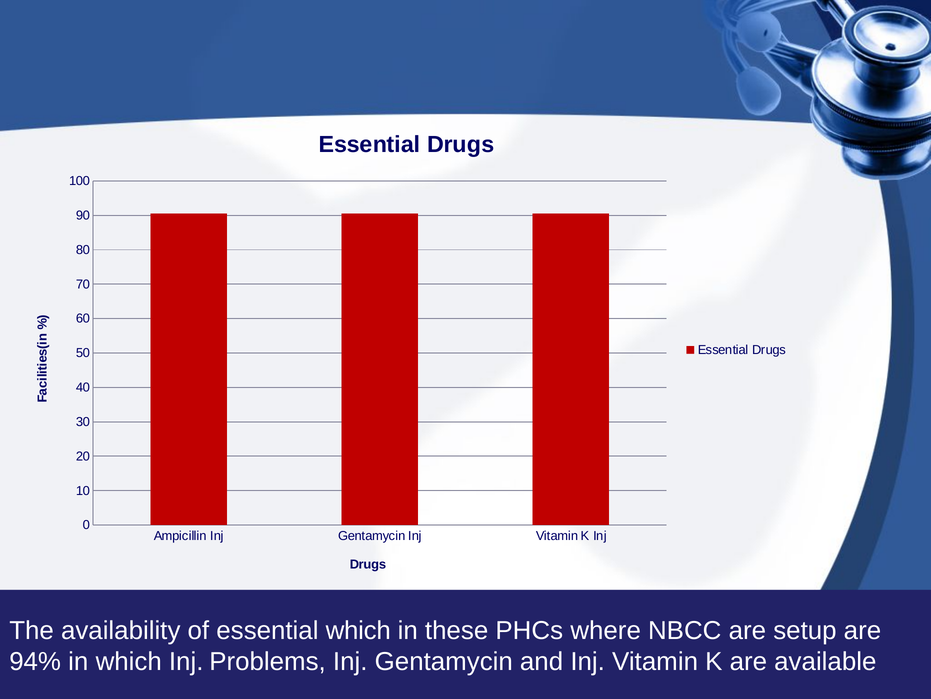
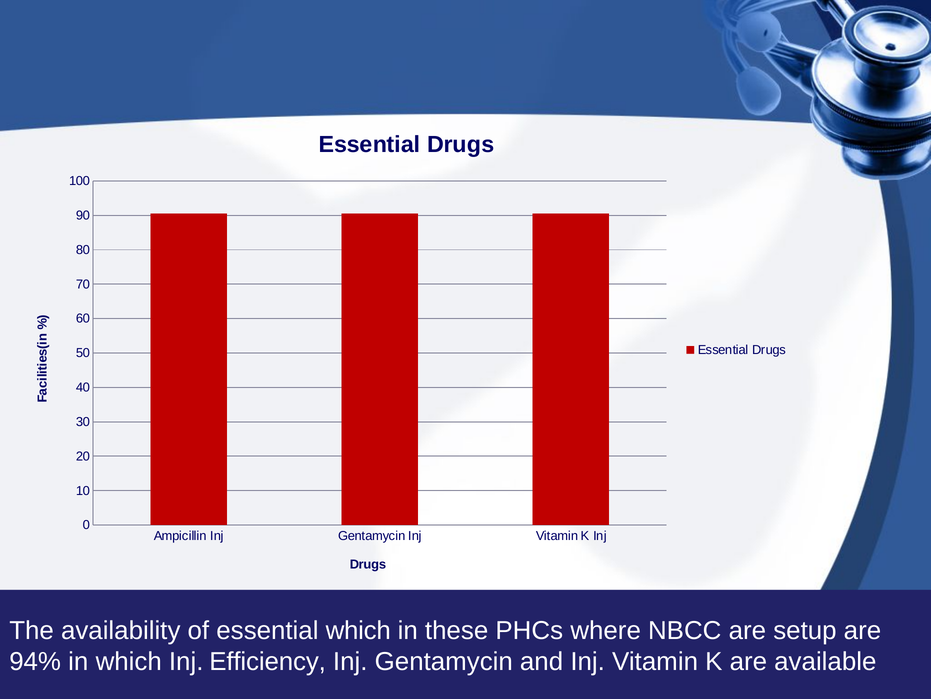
Problems: Problems -> Efficiency (268, 661)
